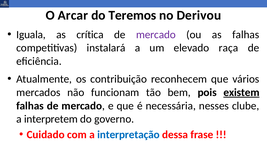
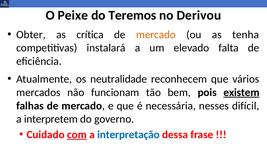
Arcar: Arcar -> Peixe (73, 15)
Iguala: Iguala -> Obter (31, 35)
mercado colour: purple -> orange (156, 35)
as falhas: falhas -> tenha (246, 35)
raça: raça -> falta (229, 48)
contribuição: contribuição -> neutralidade (119, 79)
clube: clube -> difícil (246, 106)
com underline: none -> present (77, 135)
